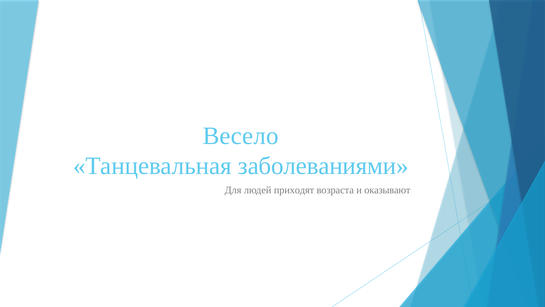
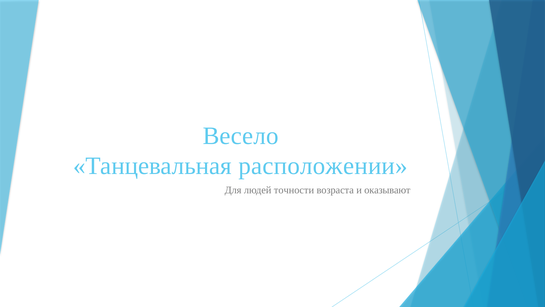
заболеваниями: заболеваниями -> расположении (323, 166)
приходят: приходят -> точности (294, 190)
